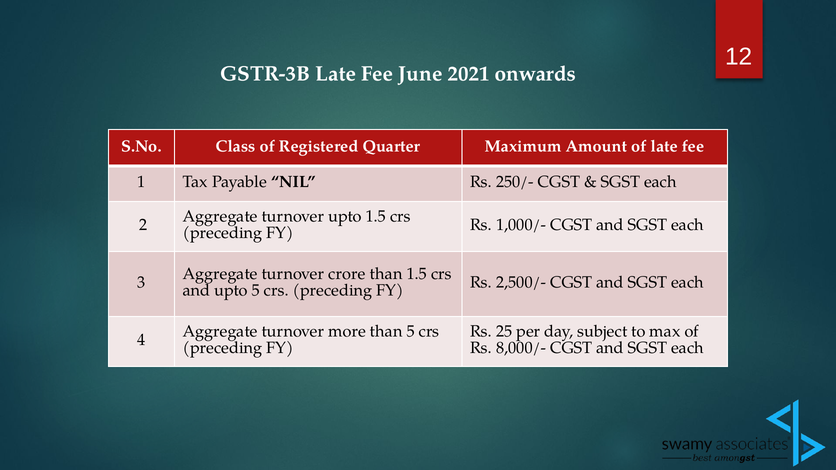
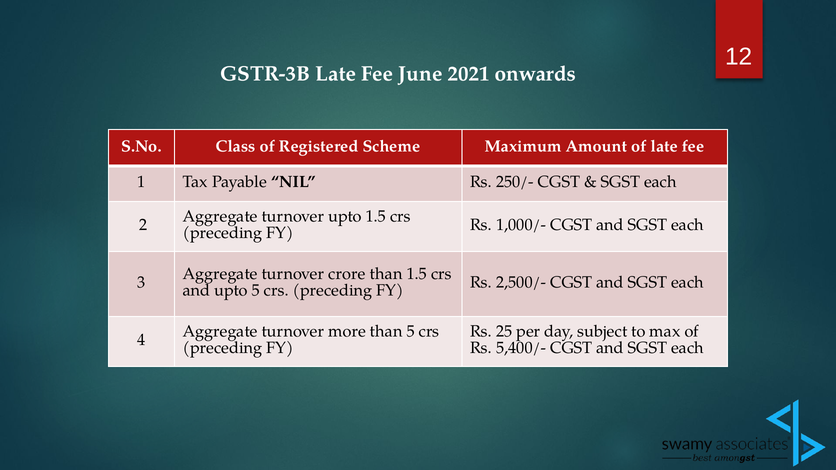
Quarter: Quarter -> Scheme (391, 146)
8,000/-: 8,000/- -> 5,400/- (521, 348)
